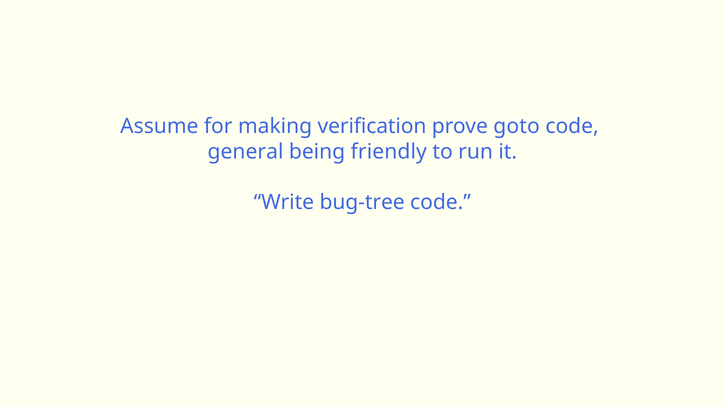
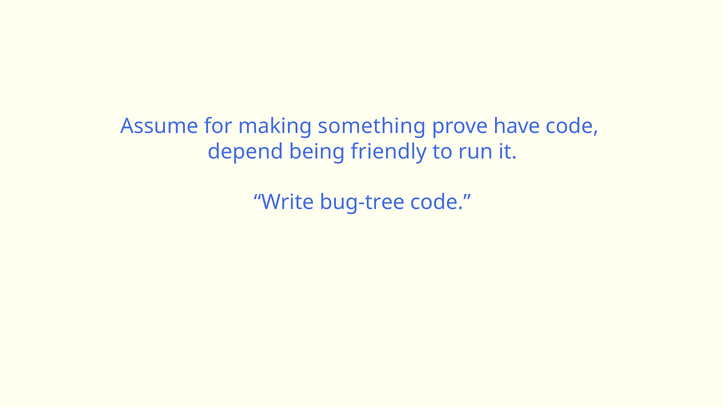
verification: verification -> something (372, 126)
goto: goto -> have (517, 126)
general: general -> depend (246, 152)
